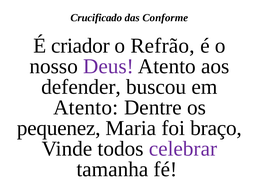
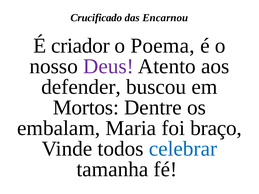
Conforme: Conforme -> Encarnou (165, 18)
Refrão: Refrão -> Poema (163, 46)
Atento: Atento -> Mortos (86, 108)
pequenez: pequenez -> embalam (59, 128)
celebrar colour: purple -> blue (183, 149)
